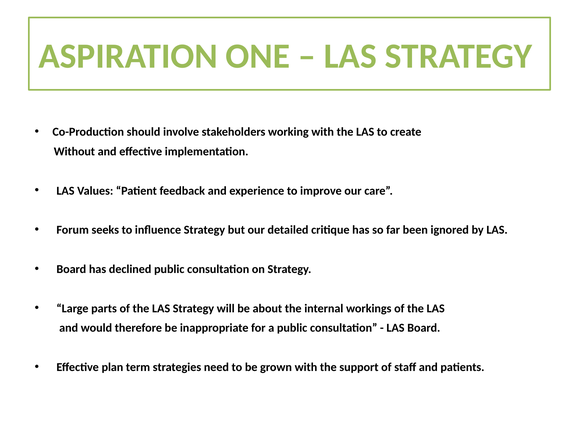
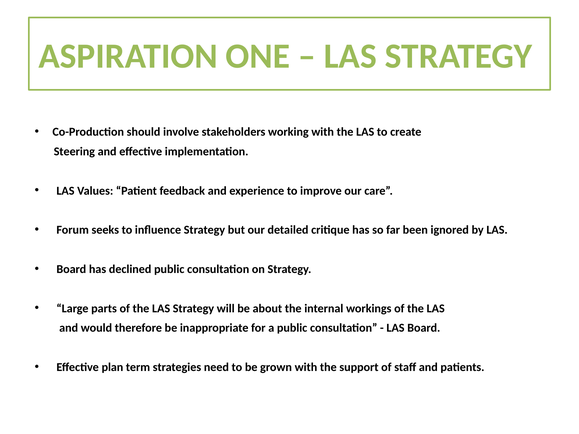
Without: Without -> Steering (74, 152)
